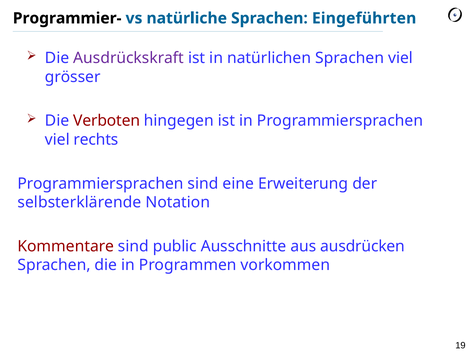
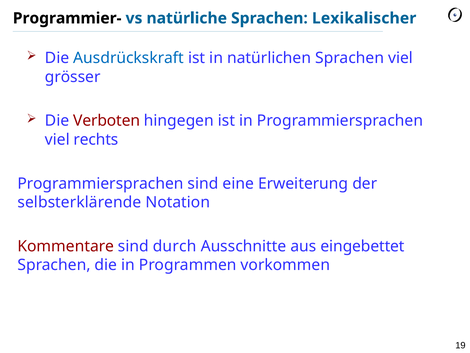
Eingeführten: Eingeführten -> Lexikalischer (364, 18)
Ausdrückskraft colour: purple -> blue (129, 58)
public: public -> durch (175, 246)
ausdrücken: ausdrücken -> eingebettet (363, 246)
